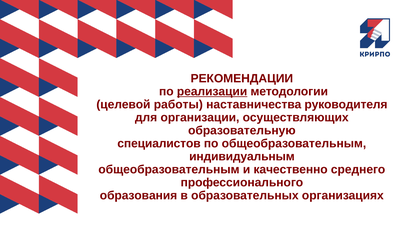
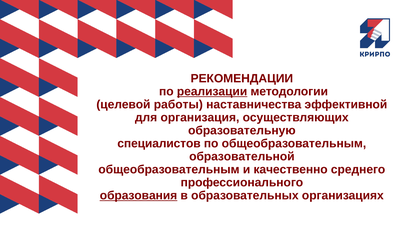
руководителя: руководителя -> эффективной (346, 104)
организации: организации -> организация (200, 117)
индивидуальным: индивидуальным -> образовательной (242, 156)
образования underline: none -> present (139, 195)
